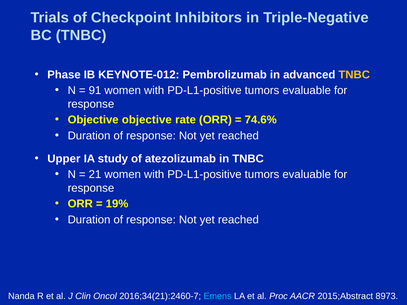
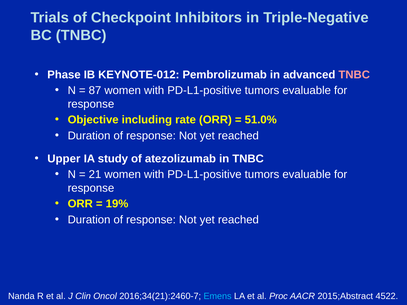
TNBC colour: yellow -> pink (354, 75)
91: 91 -> 87 (95, 91)
Objective objective: objective -> including (147, 120)
74.6%: 74.6% -> 51.0% (261, 120)
8973: 8973 -> 4522 (387, 296)
